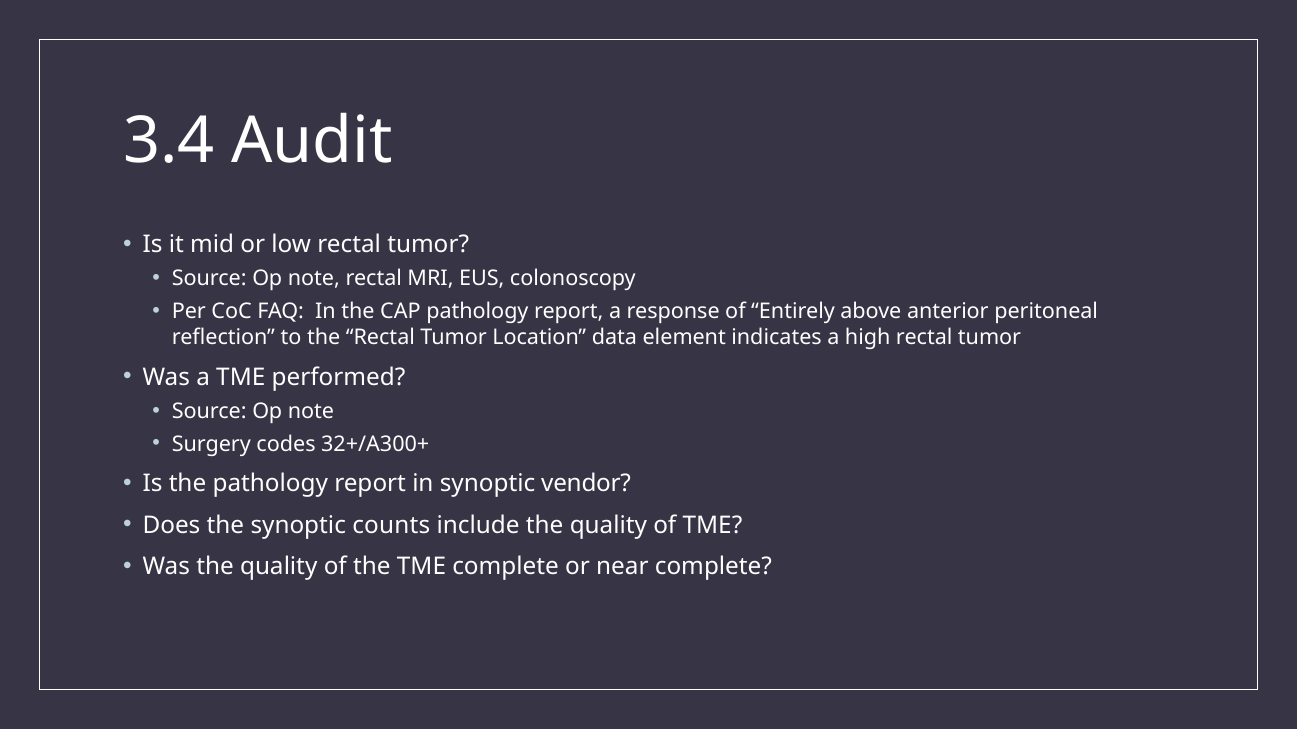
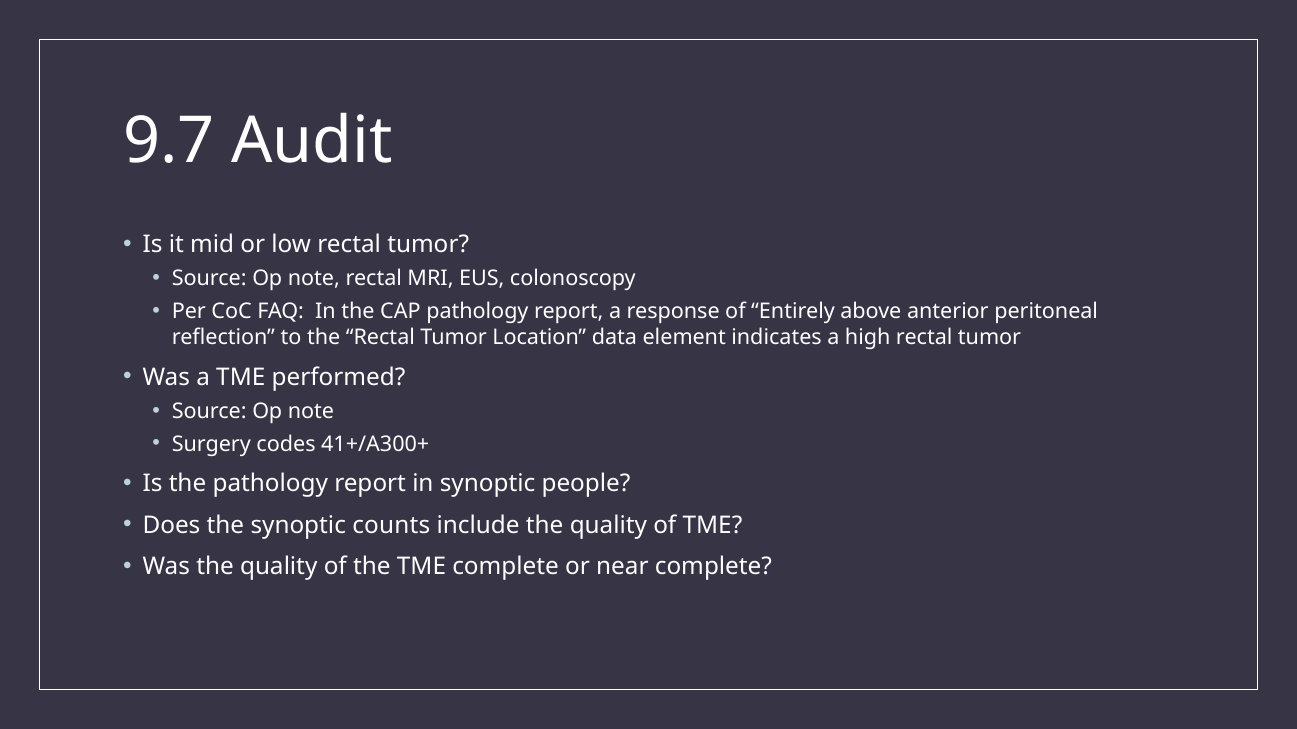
3.4: 3.4 -> 9.7 (169, 141)
32+/A300+: 32+/A300+ -> 41+/A300+ (375, 444)
vendor: vendor -> people (586, 484)
